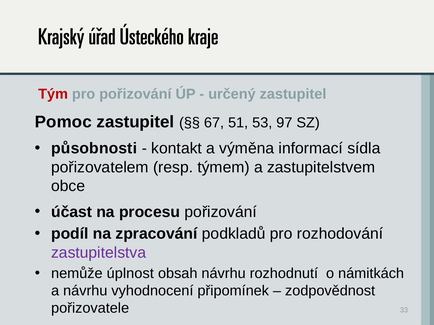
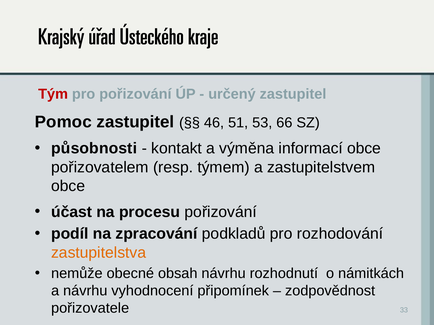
67: 67 -> 46 (214, 123)
97: 97 -> 66 (284, 123)
informací sídla: sídla -> obce (364, 149)
zastupitelstva colour: purple -> orange (99, 253)
úplnost: úplnost -> obecné (130, 274)
